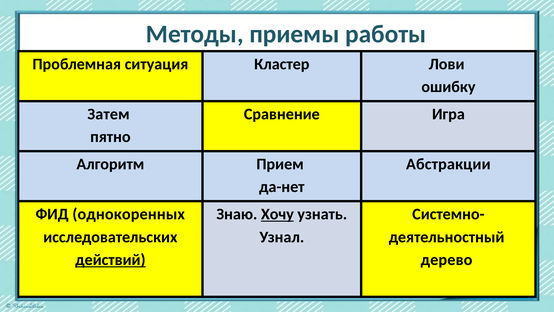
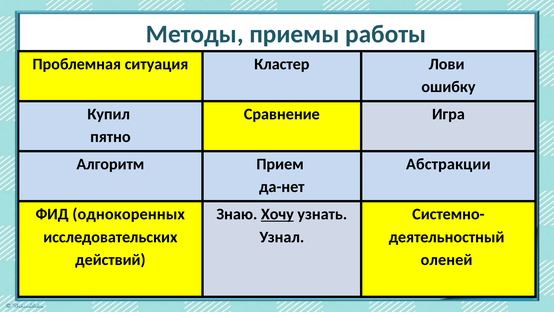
Затем: Затем -> Купил (109, 114)
действий underline: present -> none (110, 259)
дерево: дерево -> оленей (447, 259)
